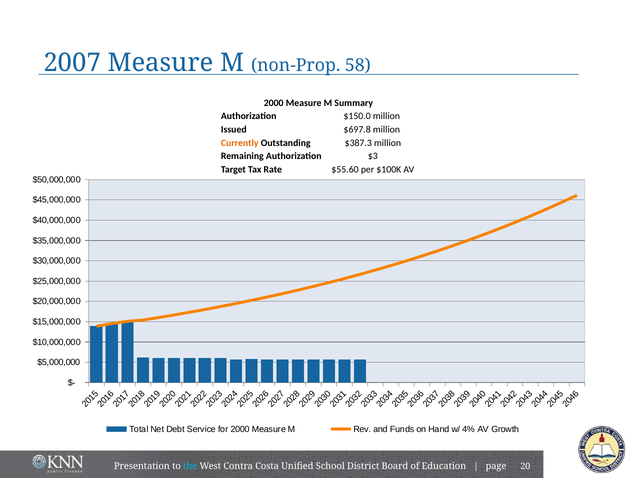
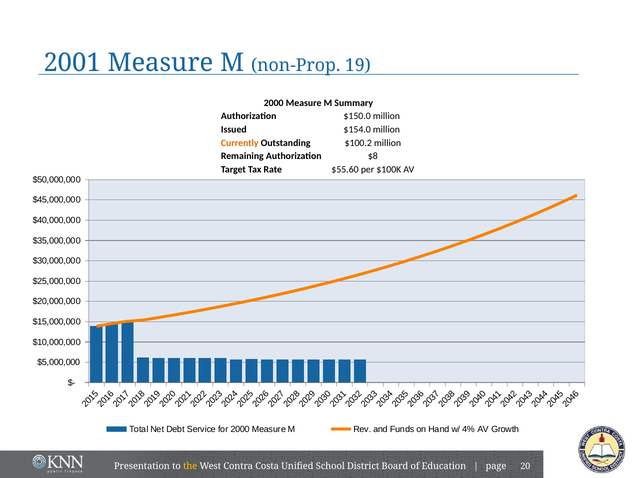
2007: 2007 -> 2001 (72, 63)
58: 58 -> 19 (358, 65)
$697.8: $697.8 -> $154.0 (357, 129)
$387.3: $387.3 -> $100.2 (358, 143)
$3: $3 -> $8 (373, 156)
the colour: light blue -> yellow (190, 466)
